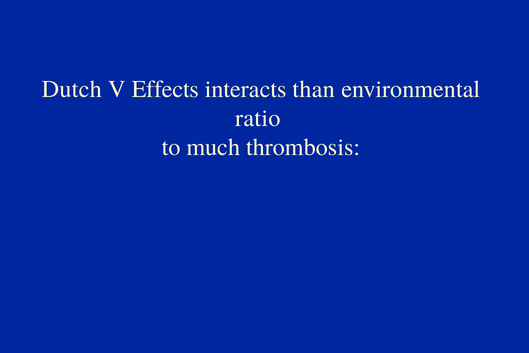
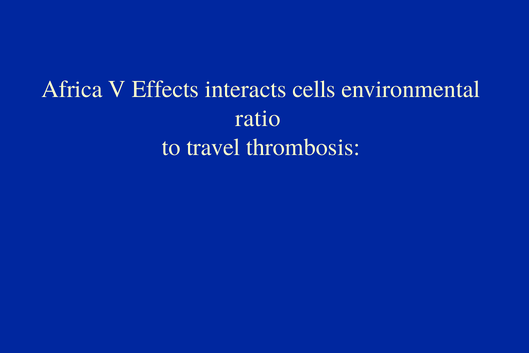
Dutch: Dutch -> Africa (72, 89)
than: than -> cells (314, 89)
much: much -> travel (213, 147)
